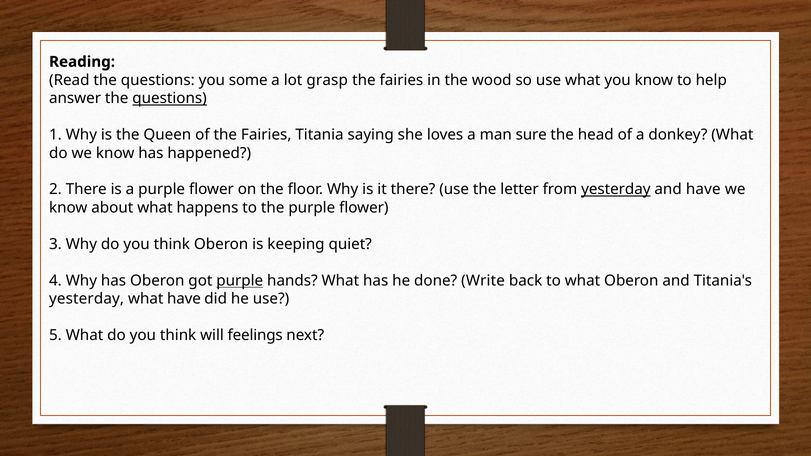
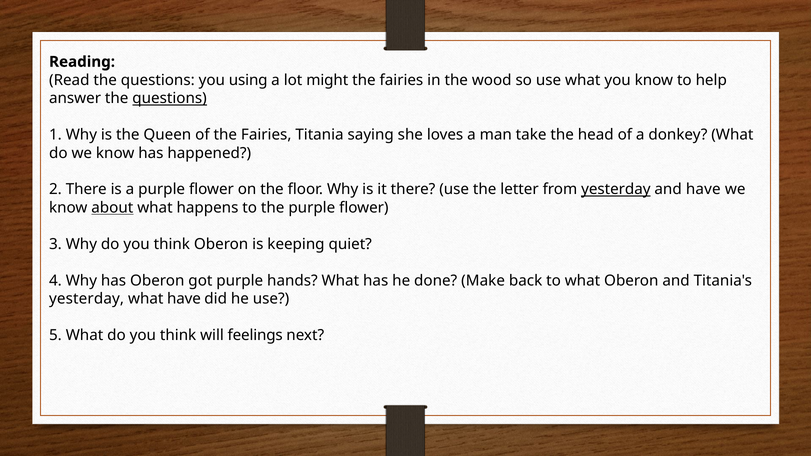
some: some -> using (248, 80)
grasp: grasp -> might (327, 80)
sure: sure -> take (531, 135)
about underline: none -> present (112, 208)
purple underline: present -> none (240, 281)
Write: Write -> Make (483, 281)
